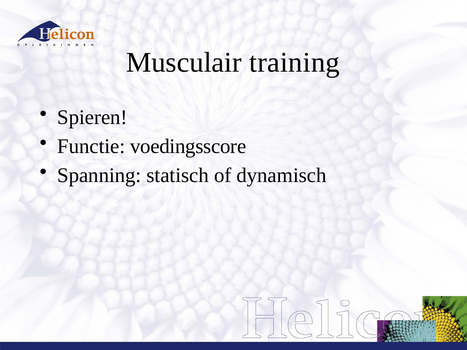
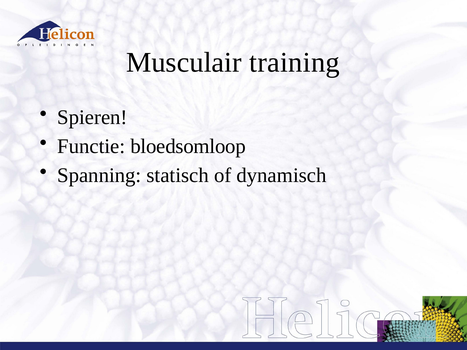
voedingsscore: voedingsscore -> bloedsomloop (188, 146)
